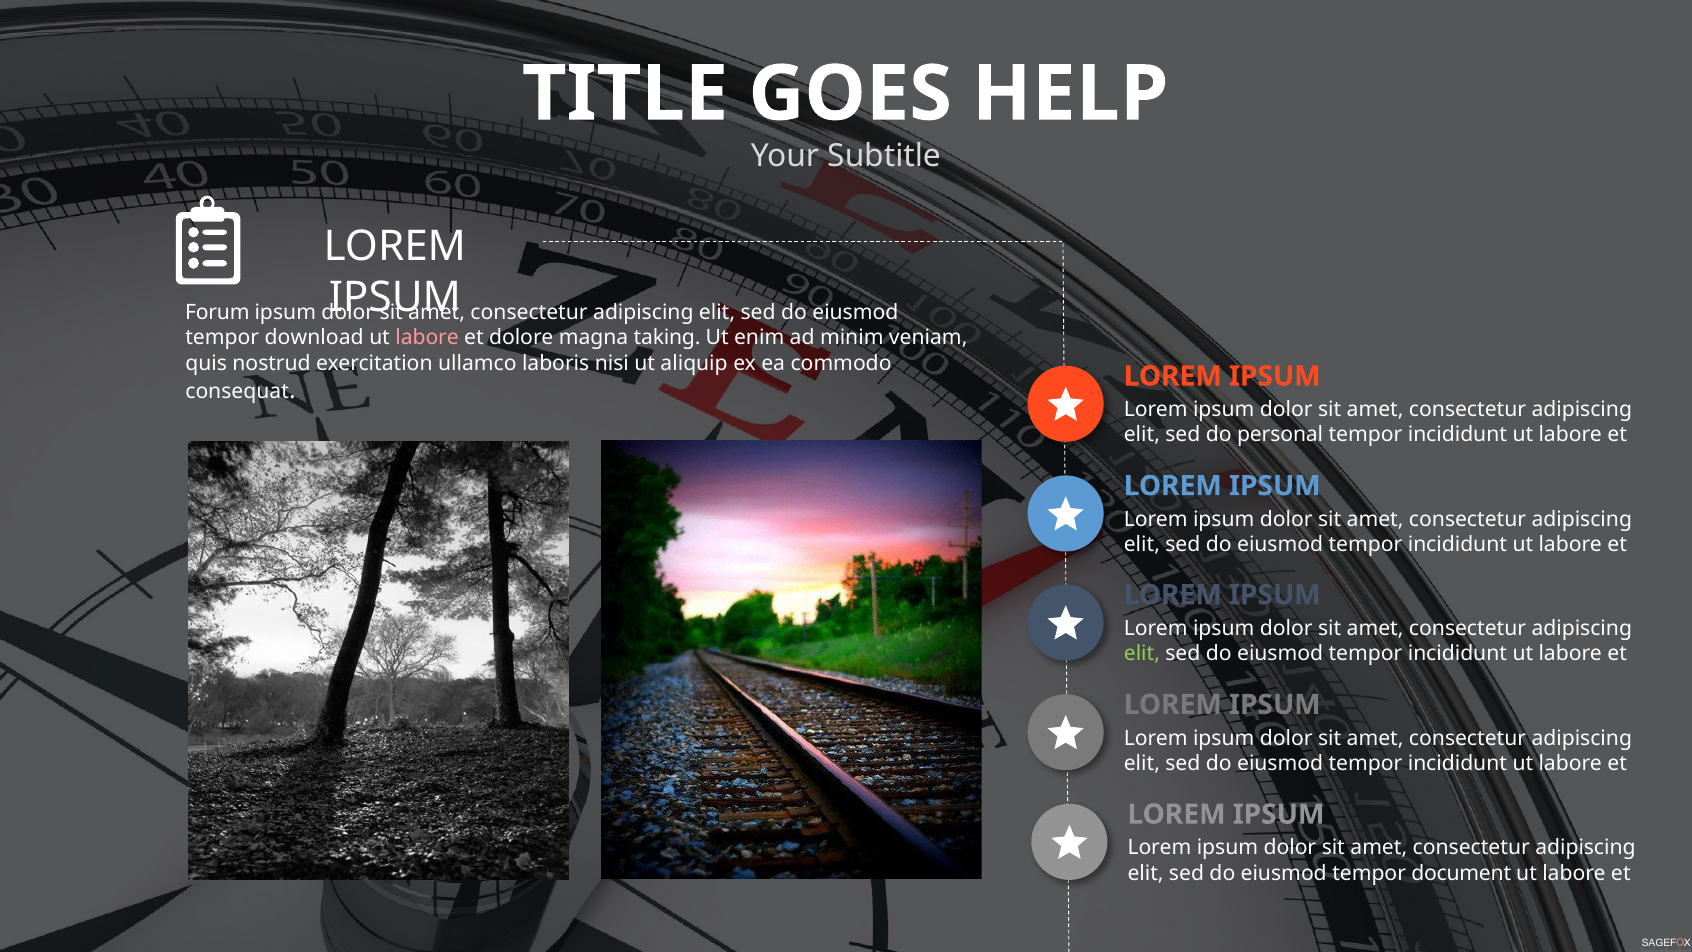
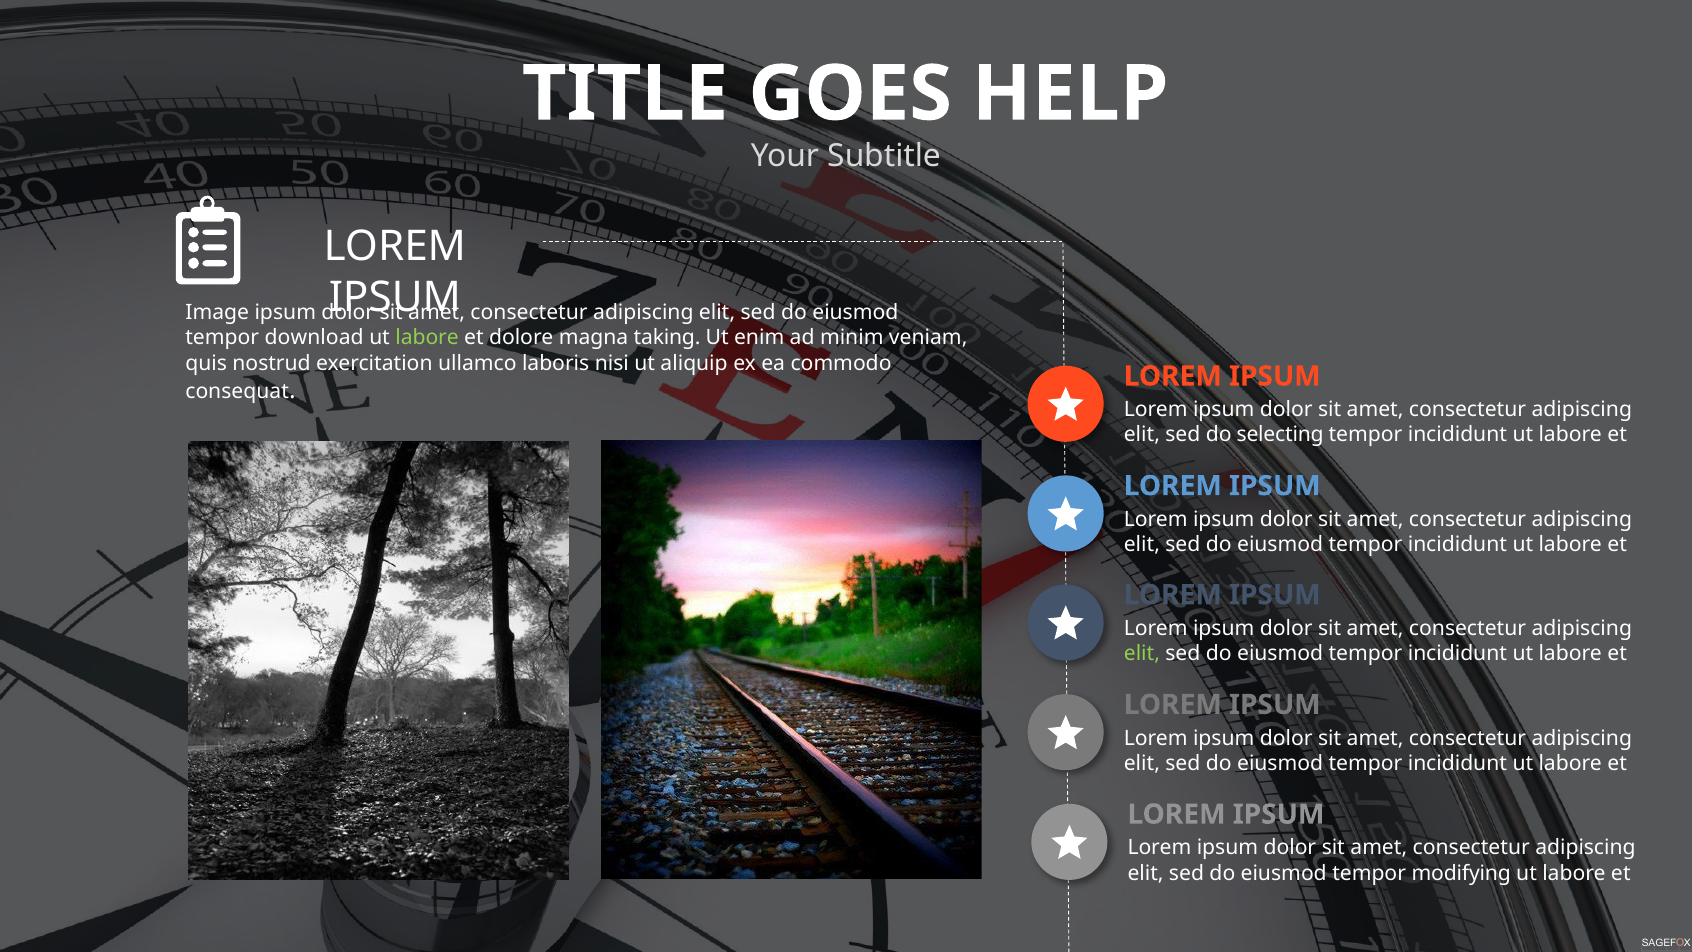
Forum: Forum -> Image (217, 312)
labore colour: pink -> light green (427, 338)
personal: personal -> selecting (1280, 435)
document: document -> modifying (1461, 873)
